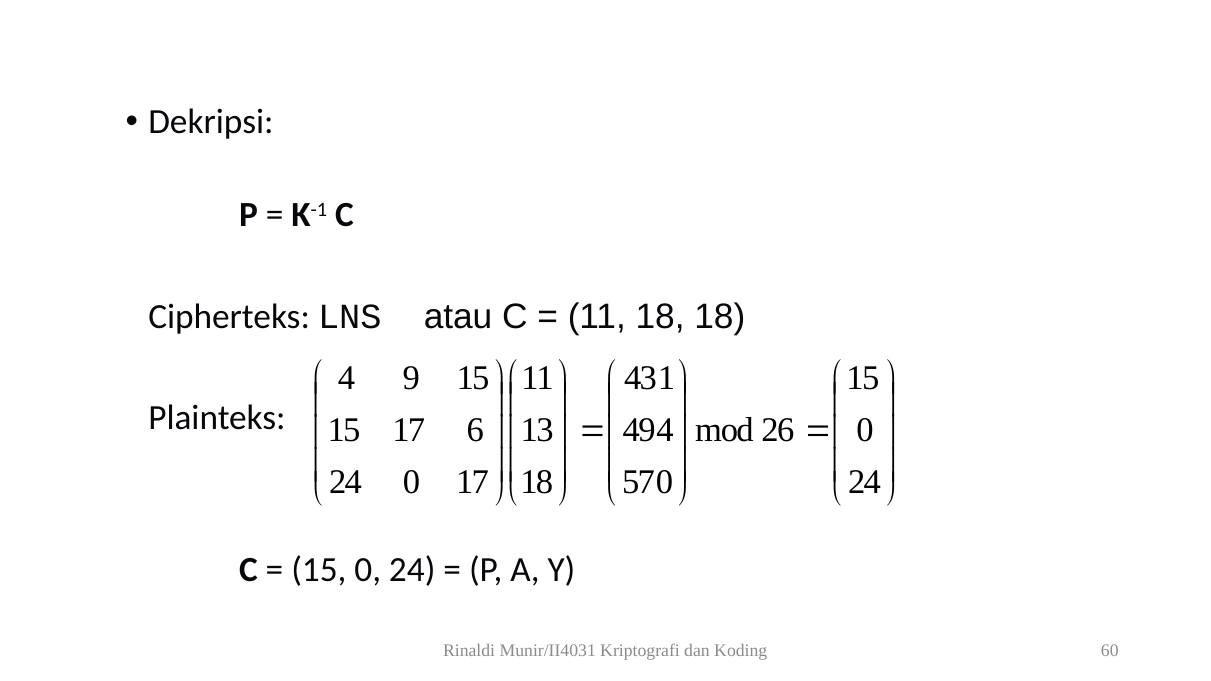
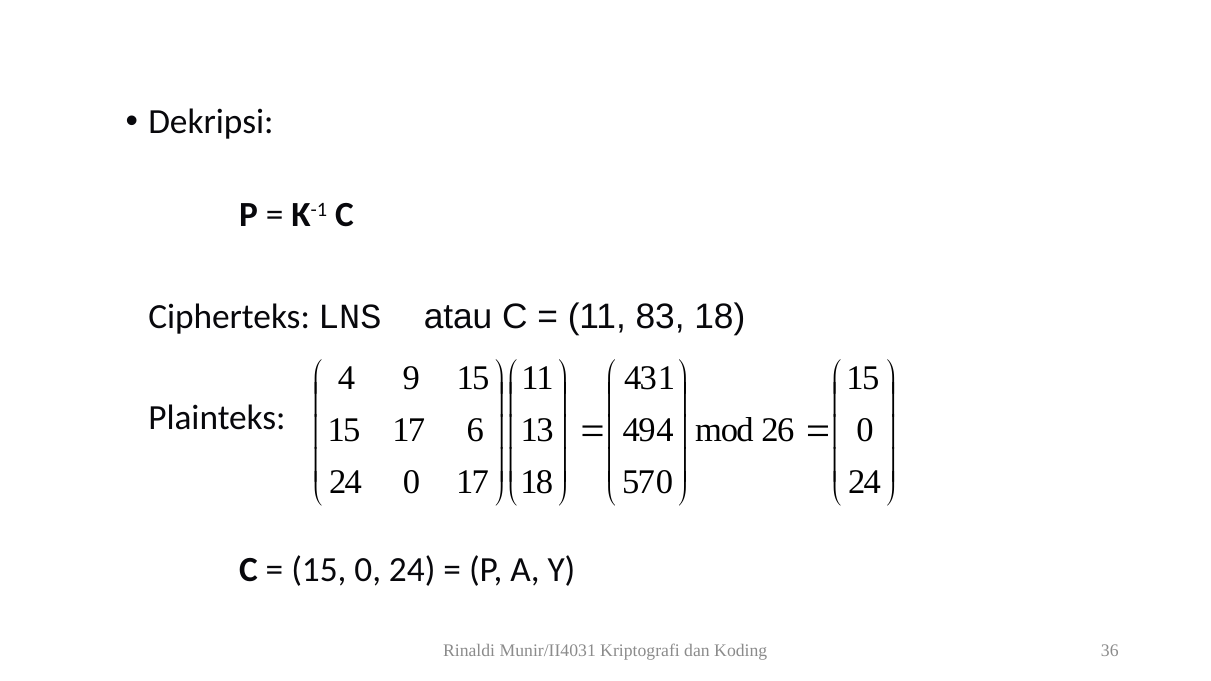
11 18: 18 -> 83 (660, 317)
60: 60 -> 36 (1110, 651)
